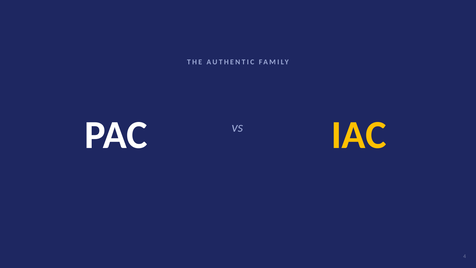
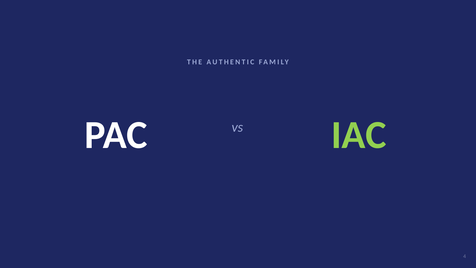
IAC colour: yellow -> light green (359, 135)
